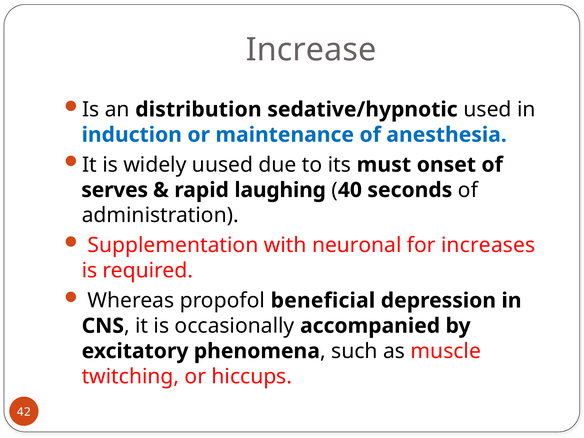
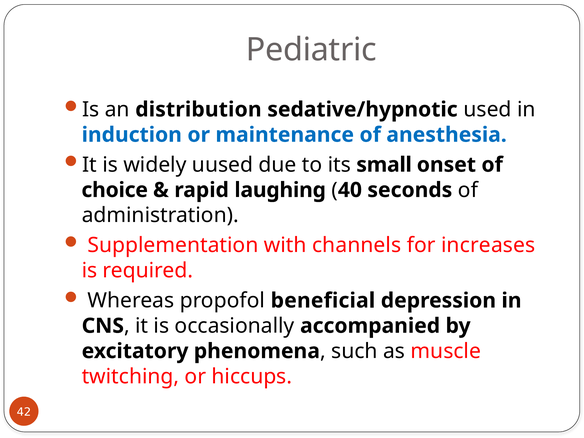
Increase: Increase -> Pediatric (311, 50)
must: must -> small (384, 165)
serves: serves -> choice (115, 190)
neuronal: neuronal -> channels (357, 245)
